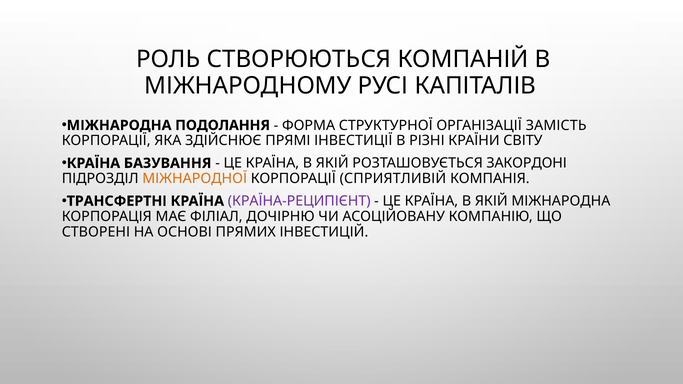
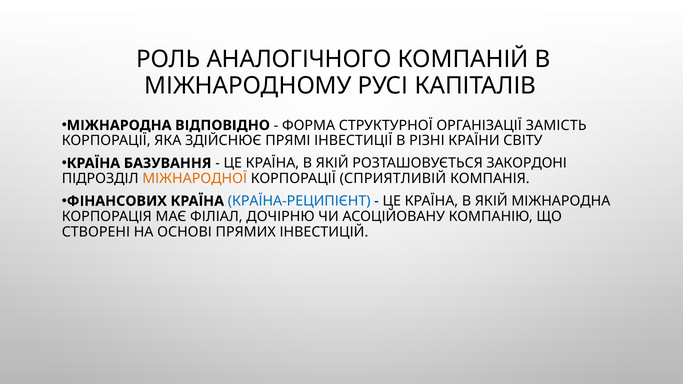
СТВОРЮЮТЬСЯ: СТВОРЮЮТЬСЯ -> АНАЛОГІЧНОГО (299, 59)
ПОДОЛАННЯ: ПОДОЛАННЯ -> ВІДПОВІДНО (223, 125)
ТРАНСФЕРТНІ: ТРАНСФЕРТНІ -> ФІНАНСОВИХ (117, 201)
КРАЇНА-РЕЦИПІЄНТ colour: purple -> blue (299, 201)
